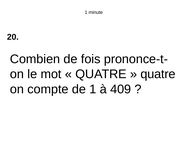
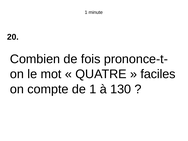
quatre: quatre -> faciles (158, 74)
409: 409 -> 130 (121, 89)
